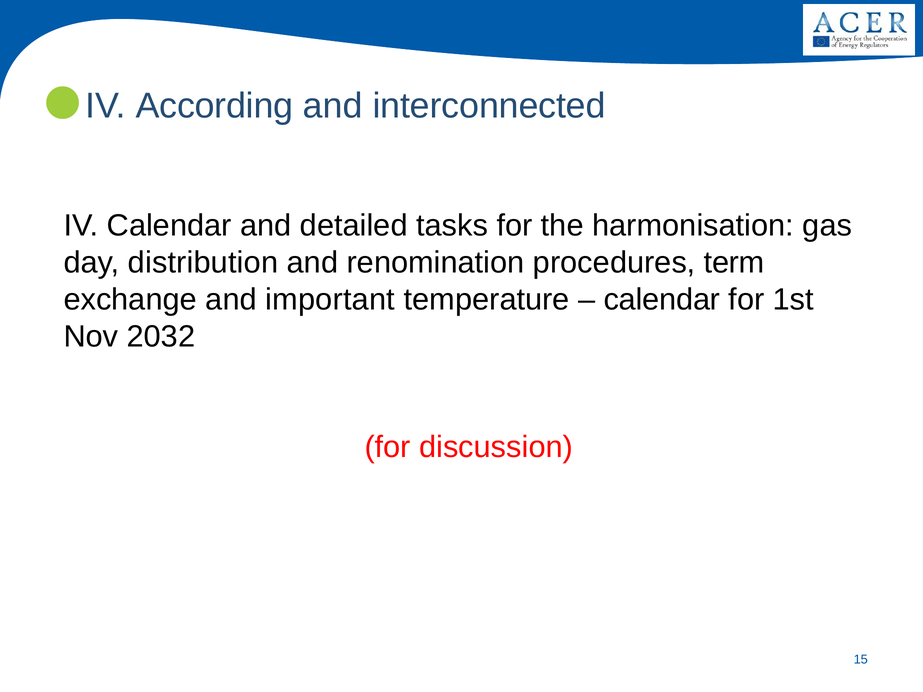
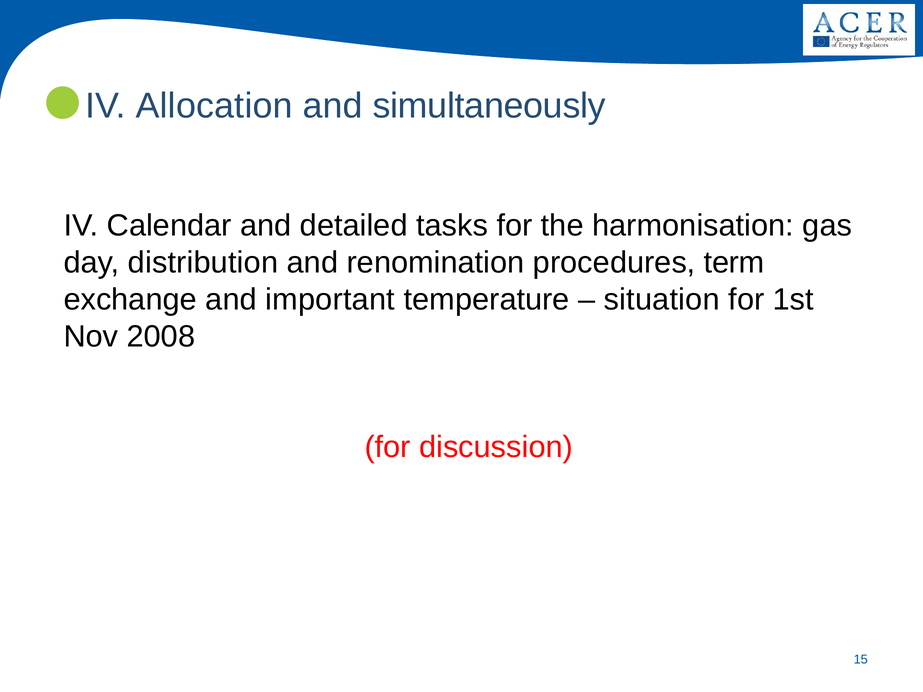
According: According -> Allocation (214, 106)
interconnected: interconnected -> simultaneously (489, 106)
calendar: calendar -> situation (662, 300)
2032: 2032 -> 2008 (161, 337)
